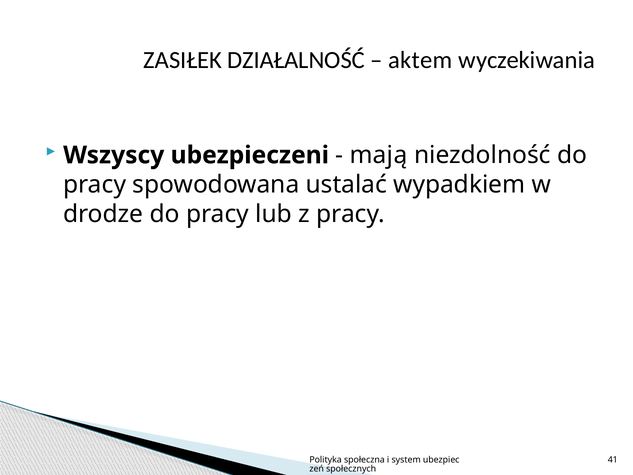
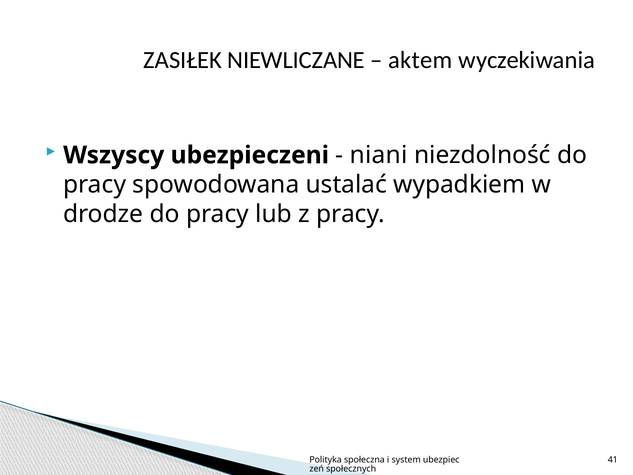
DZIAŁALNOŚĆ: DZIAŁALNOŚĆ -> NIEWLICZANE (296, 60)
mają: mają -> niani (379, 155)
